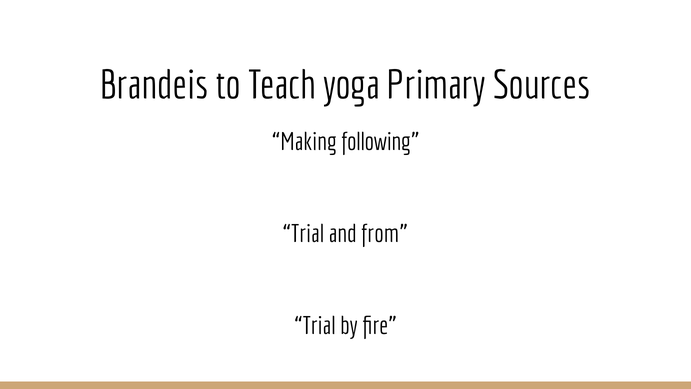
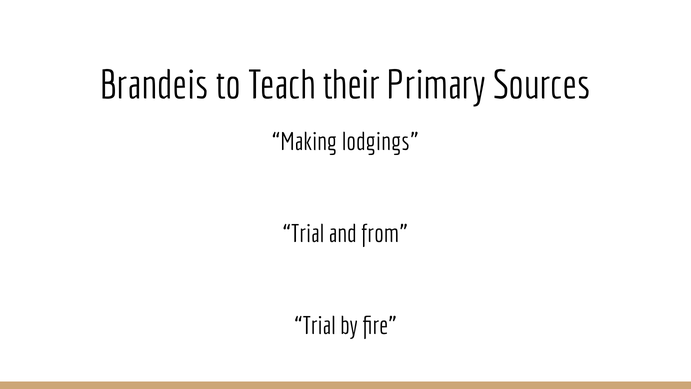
yoga: yoga -> their (352, 86)
following: following -> lodgings (380, 142)
